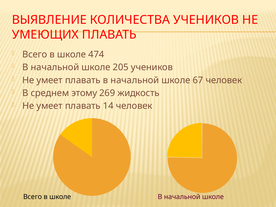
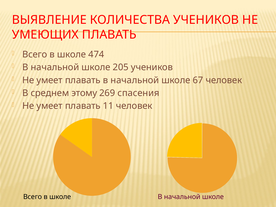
жидкость: жидкость -> спасения (138, 93)
14: 14 -> 11 (108, 106)
